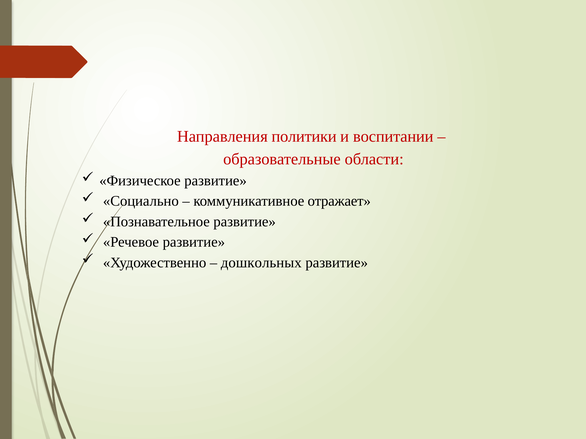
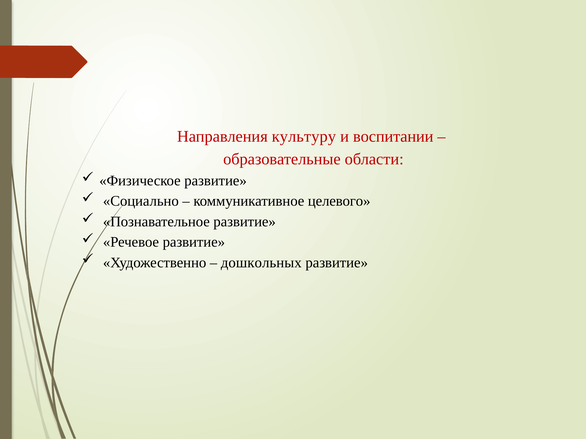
политики: политики -> культуру (304, 137)
отражает: отражает -> целевого (339, 201)
